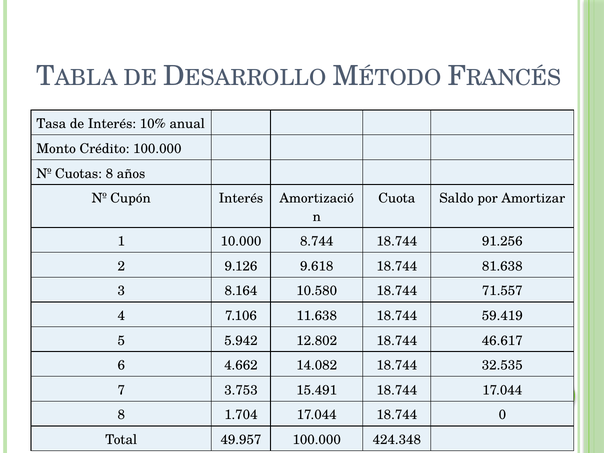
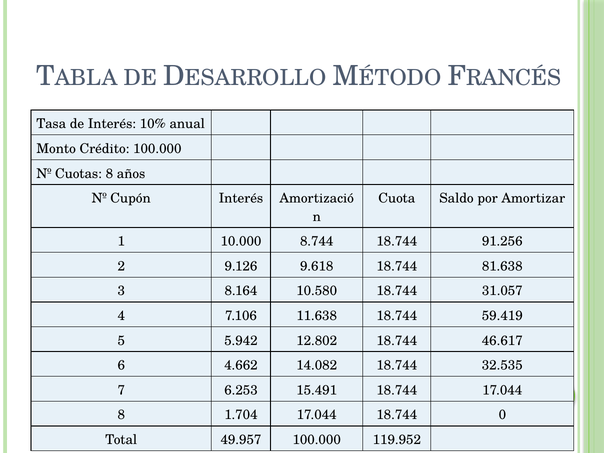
71.557: 71.557 -> 31.057 (502, 291)
3.753: 3.753 -> 6.253 (241, 390)
424.348: 424.348 -> 119.952 (397, 440)
